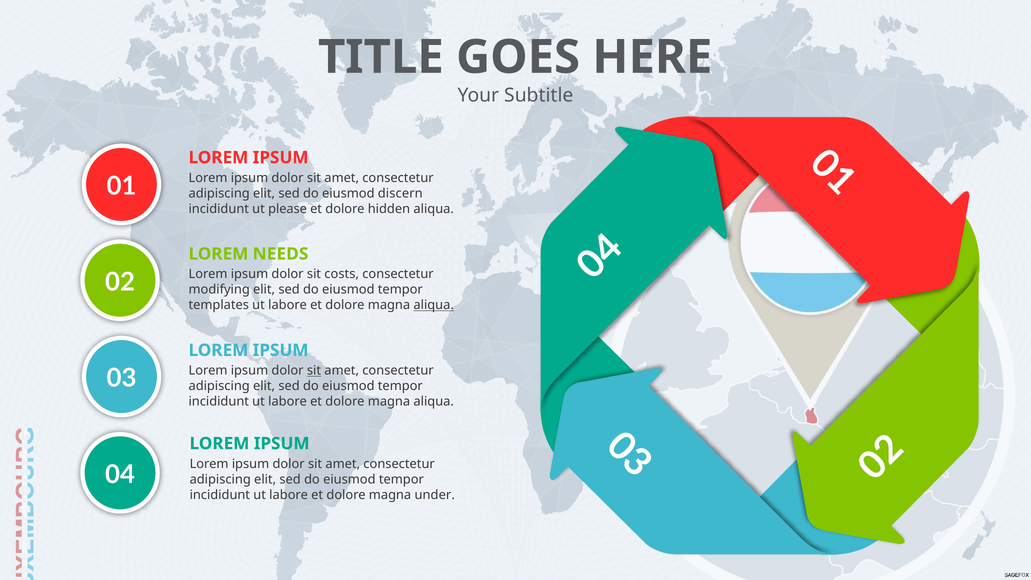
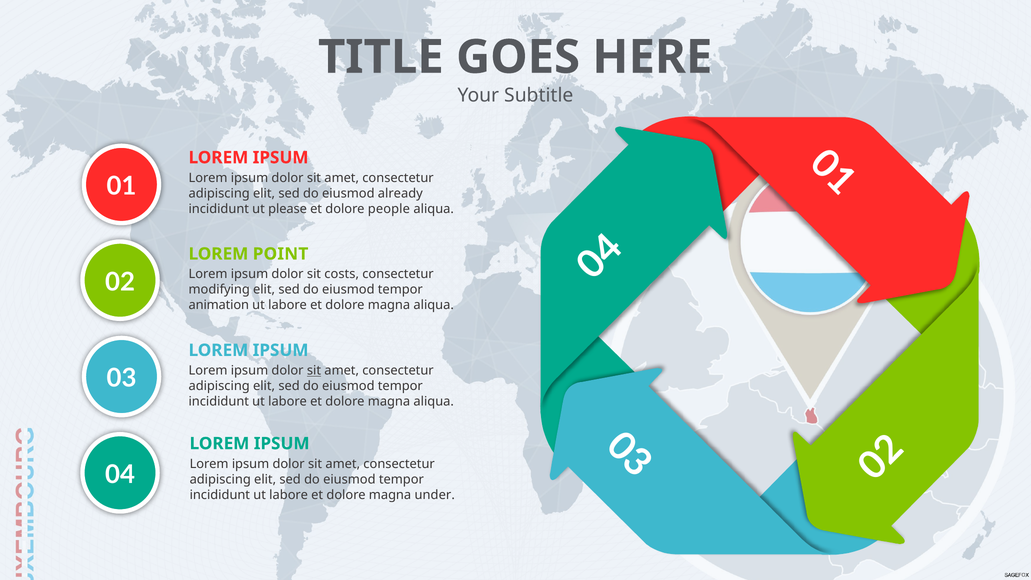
discern: discern -> already (400, 193)
hidden: hidden -> people (389, 209)
NEEDS: NEEDS -> POINT (281, 254)
templates: templates -> animation (219, 305)
aliqua underline: present -> none (434, 305)
